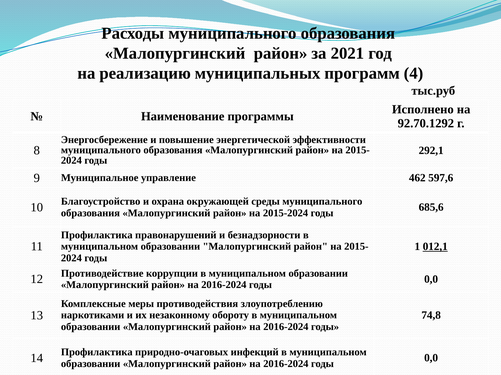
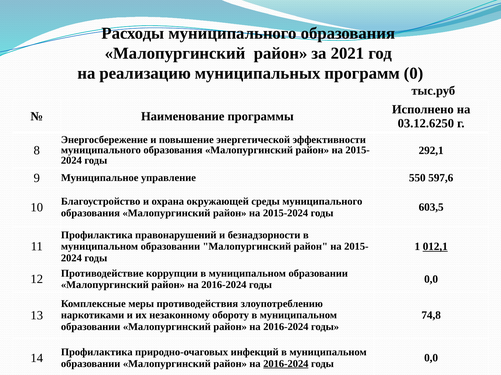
4: 4 -> 0 (414, 74)
92.70.1292: 92.70.1292 -> 03.12.6250 (426, 124)
462: 462 -> 550 (417, 178)
685,6: 685,6 -> 603,5 (431, 208)
2016-2024 underline: none -> present (286, 364)
